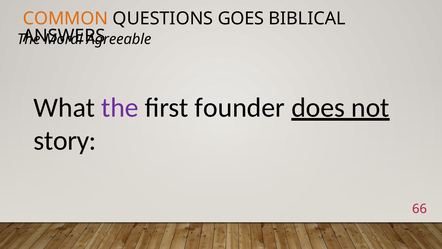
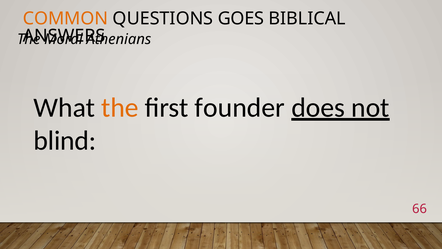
Agreeable: Agreeable -> Athenians (119, 39)
the colour: purple -> orange (120, 107)
story: story -> blind (65, 141)
